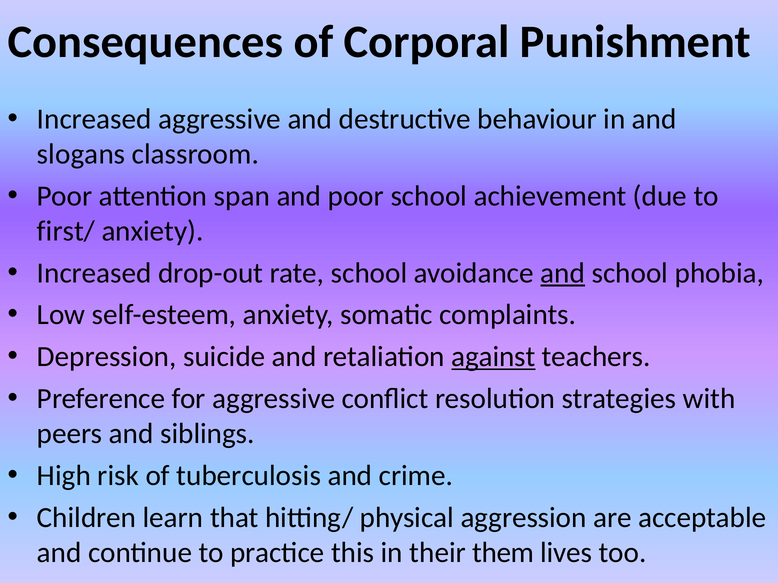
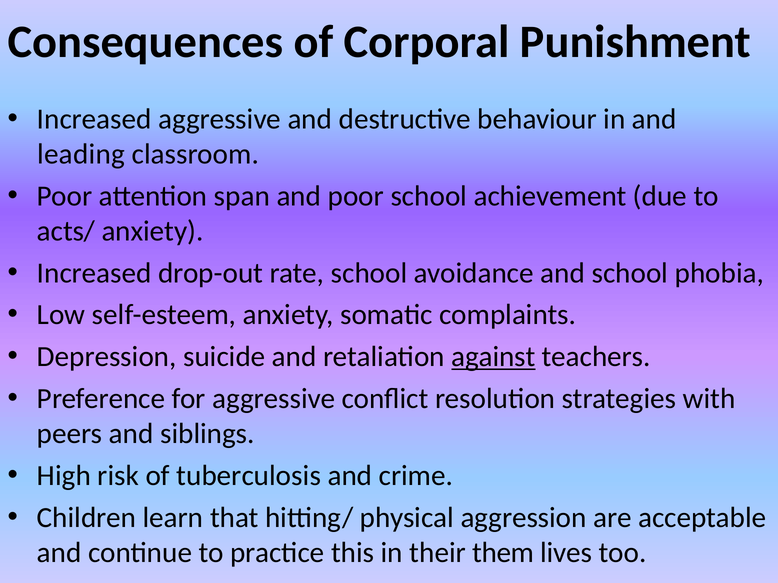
slogans: slogans -> leading (81, 154)
first/: first/ -> acts/ (66, 231)
and underline: present -> none (563, 273)
